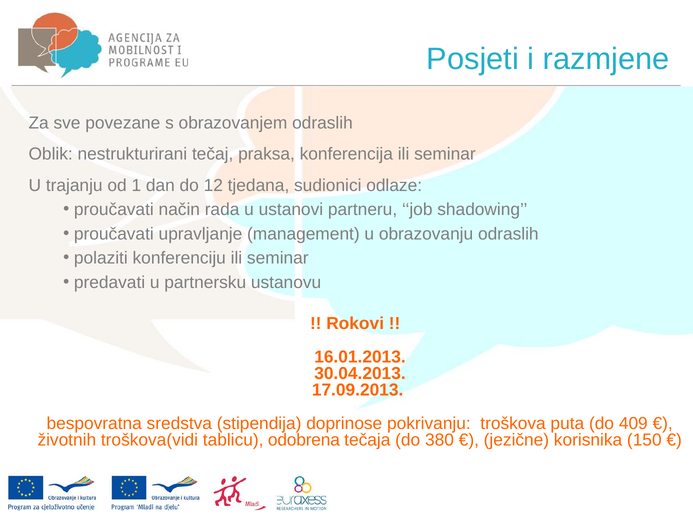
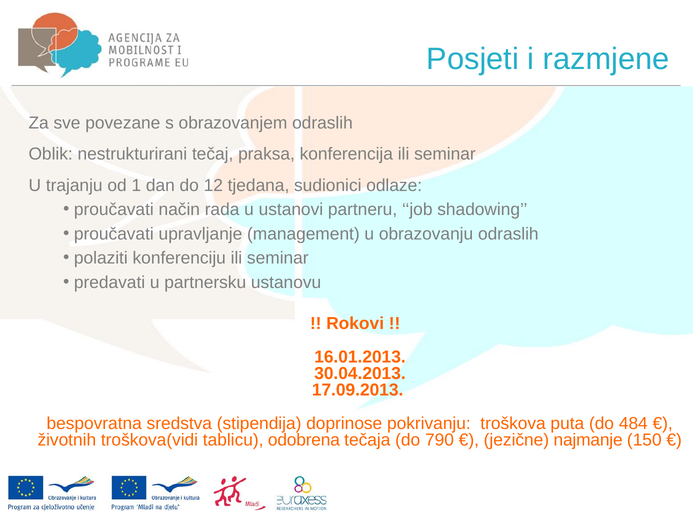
409: 409 -> 484 (633, 423)
380: 380 -> 790 (439, 440)
korisnika: korisnika -> najmanje (588, 440)
